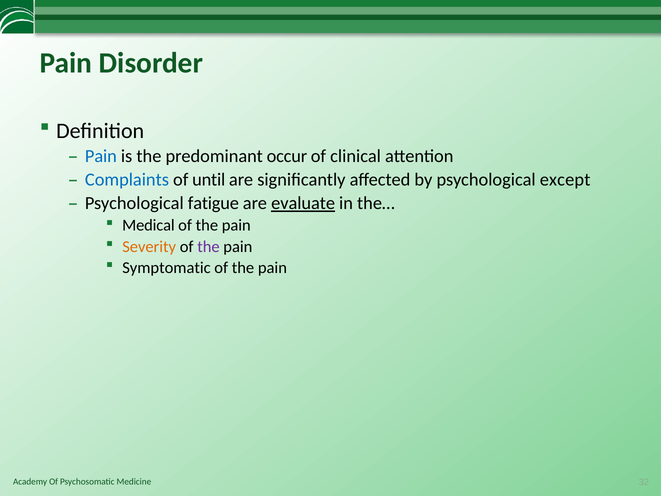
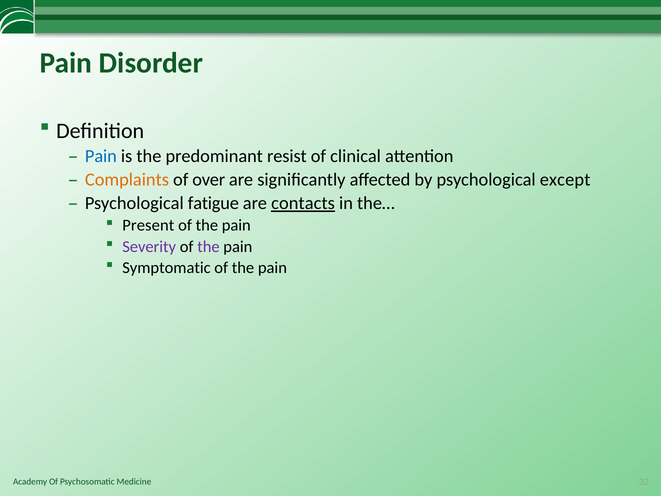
occur: occur -> resist (287, 156)
Complaints colour: blue -> orange (127, 180)
until: until -> over (209, 180)
evaluate: evaluate -> contacts (303, 203)
Medical: Medical -> Present (148, 225)
Severity colour: orange -> purple (149, 247)
